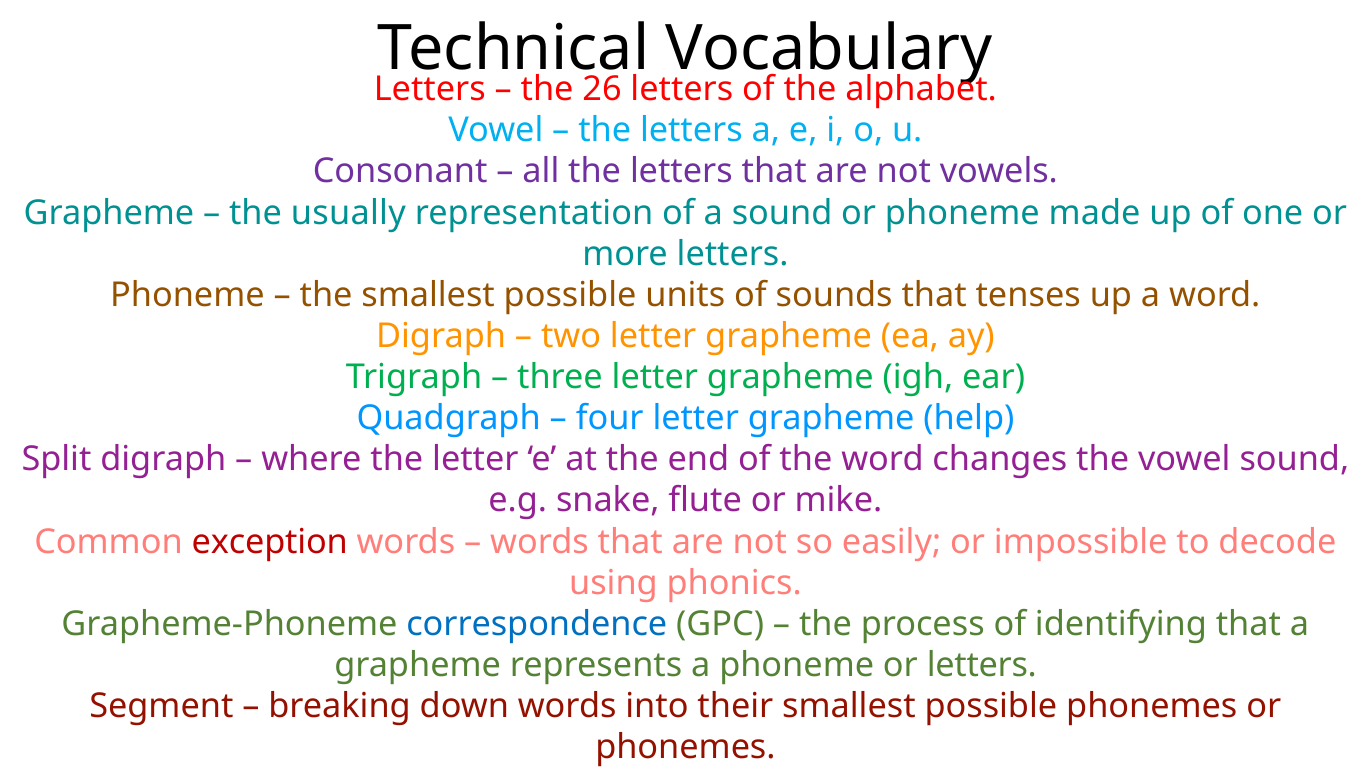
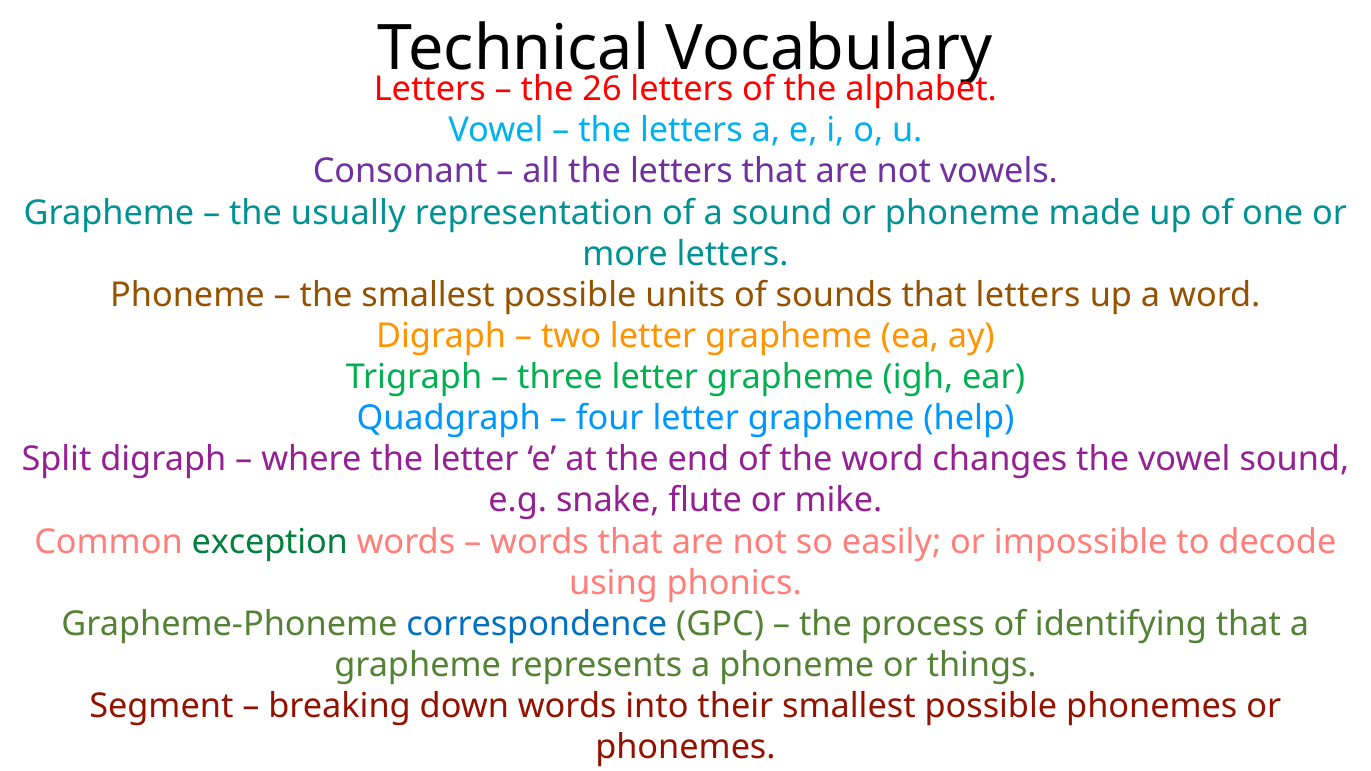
that tenses: tenses -> letters (1028, 295)
exception colour: red -> green (270, 542)
or letters: letters -> things (982, 665)
